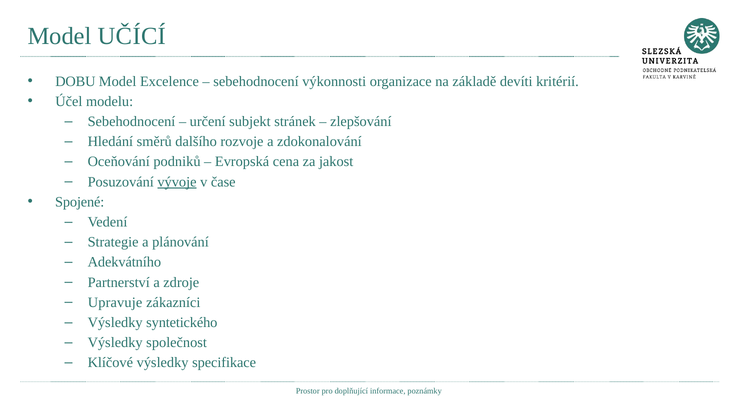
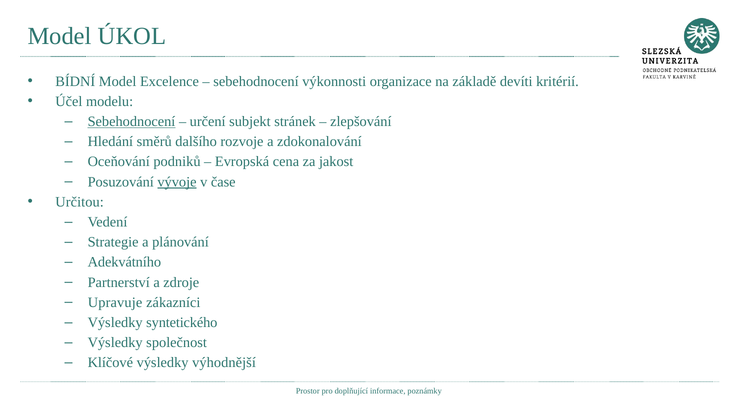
UČÍCÍ: UČÍCÍ -> ÚKOL (132, 36)
DOBU: DOBU -> BÍDNÍ (75, 81)
Sebehodnocení underline: none -> present (131, 122)
Spojené: Spojené -> Určitou (80, 202)
specifikace: specifikace -> výhodnější (224, 363)
